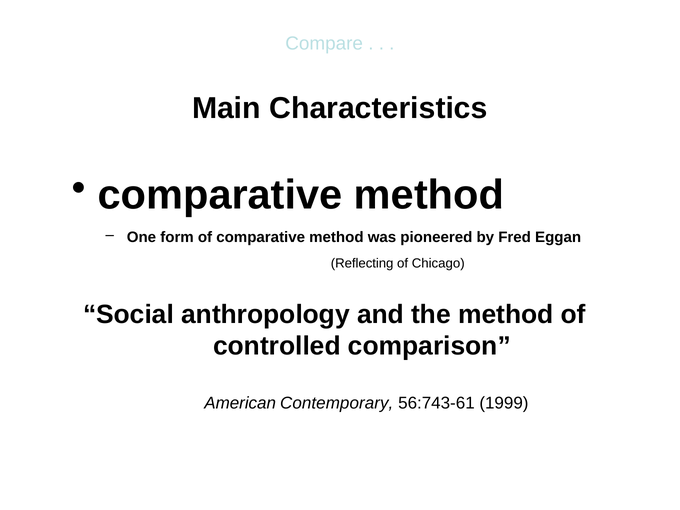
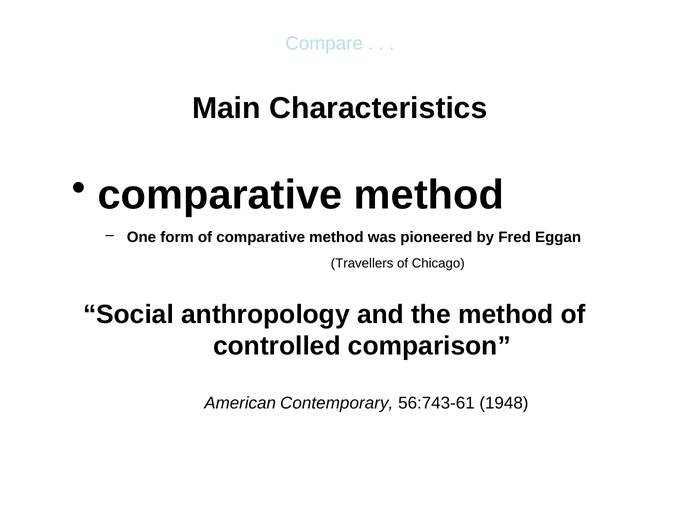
Reflecting: Reflecting -> Travellers (362, 263)
1999: 1999 -> 1948 (504, 403)
